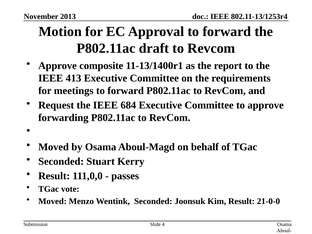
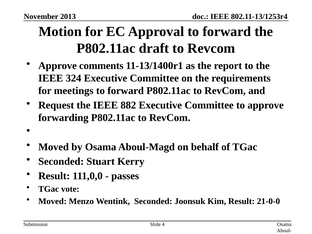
composite: composite -> comments (101, 66)
413: 413 -> 324 (73, 78)
684: 684 -> 882 (128, 105)
